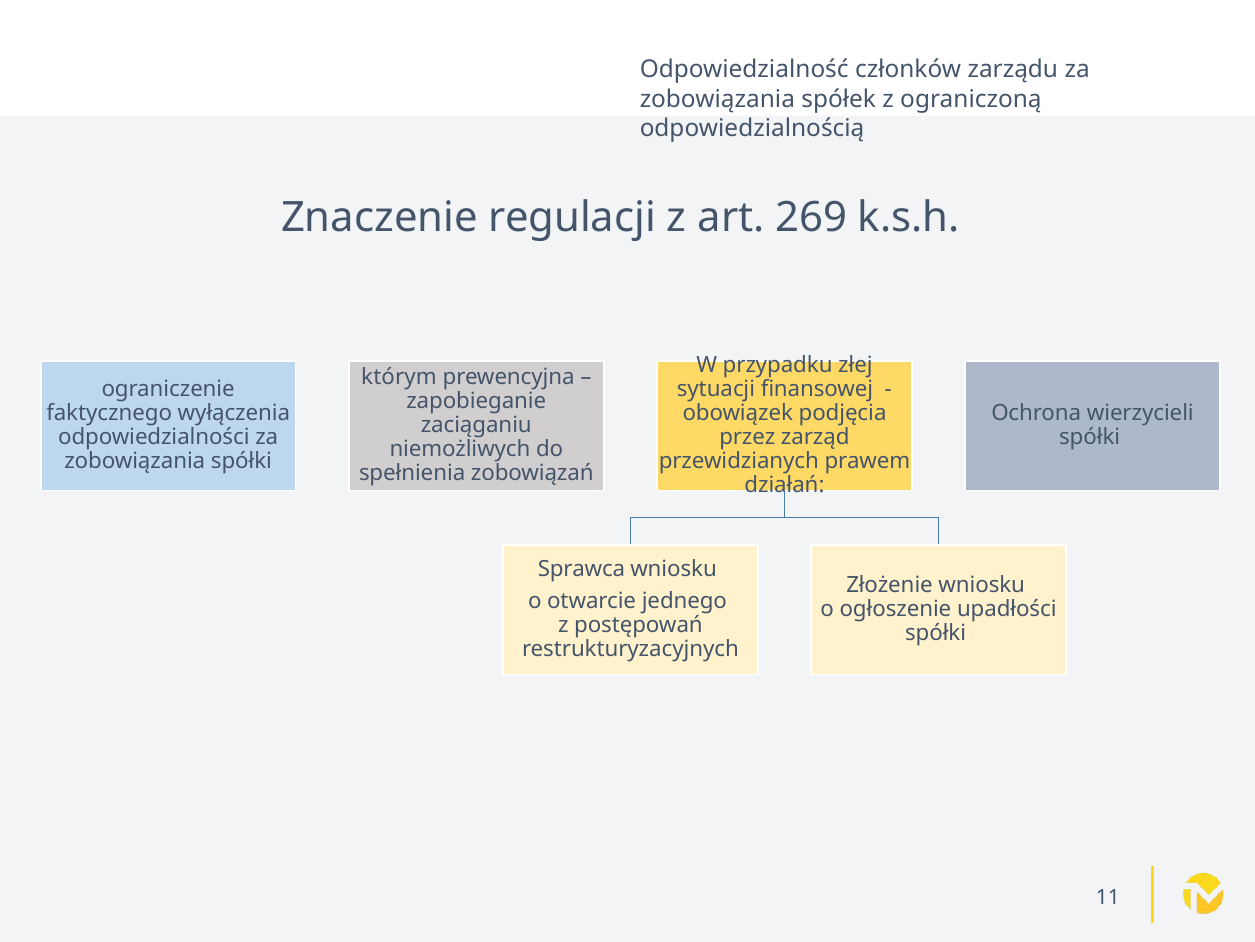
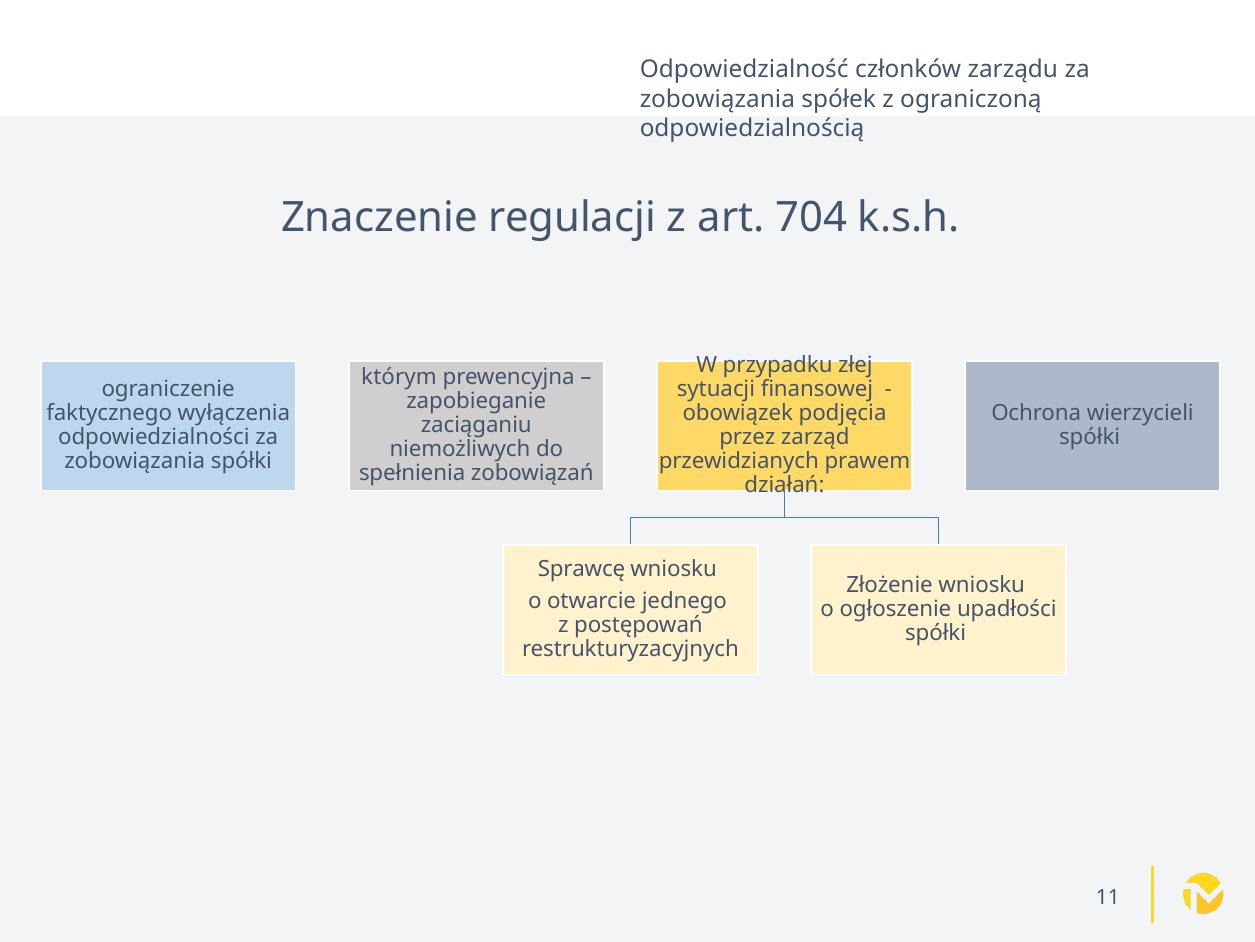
269: 269 -> 704 (811, 217)
Sprawca: Sprawca -> Sprawcę (581, 569)
